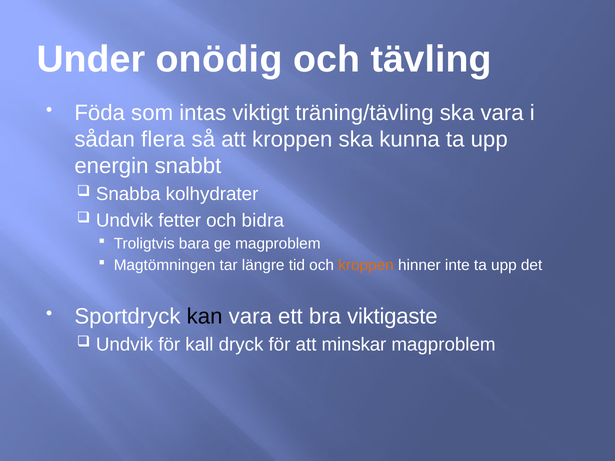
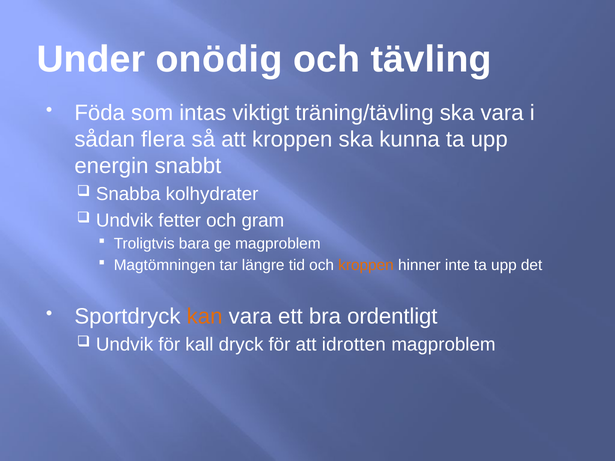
bidra: bidra -> gram (263, 221)
kan colour: black -> orange (205, 317)
viktigaste: viktigaste -> ordentligt (392, 317)
minskar: minskar -> idrotten (354, 345)
